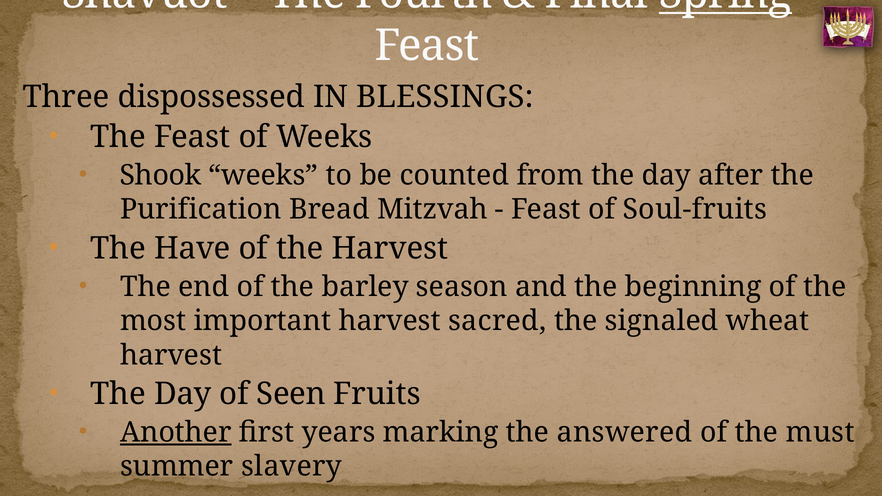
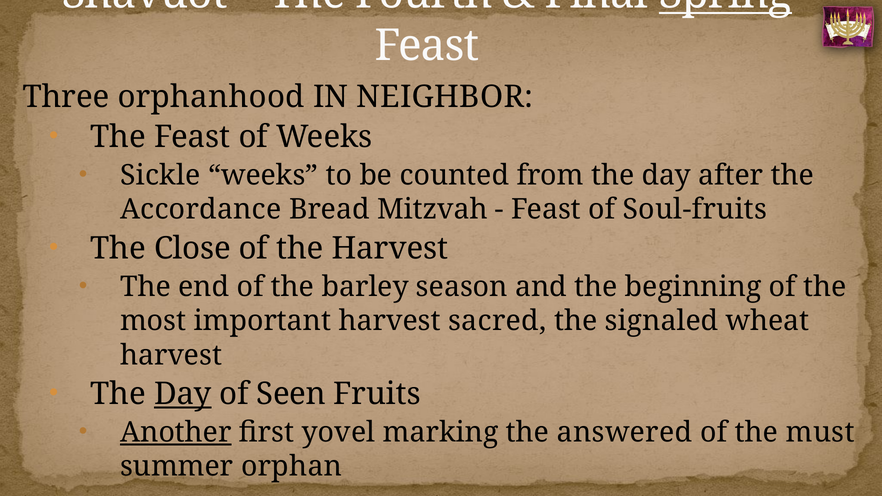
dispossessed: dispossessed -> orphanhood (211, 97)
BLESSINGS: BLESSINGS -> NEIGHBOR (445, 97)
Shook: Shook -> Sickle (160, 175)
Purification: Purification -> Accordance (201, 210)
Have: Have -> Close (192, 248)
Day underline: none -> present (183, 394)
years: years -> yovel (338, 432)
slavery: slavery -> orphan (292, 467)
